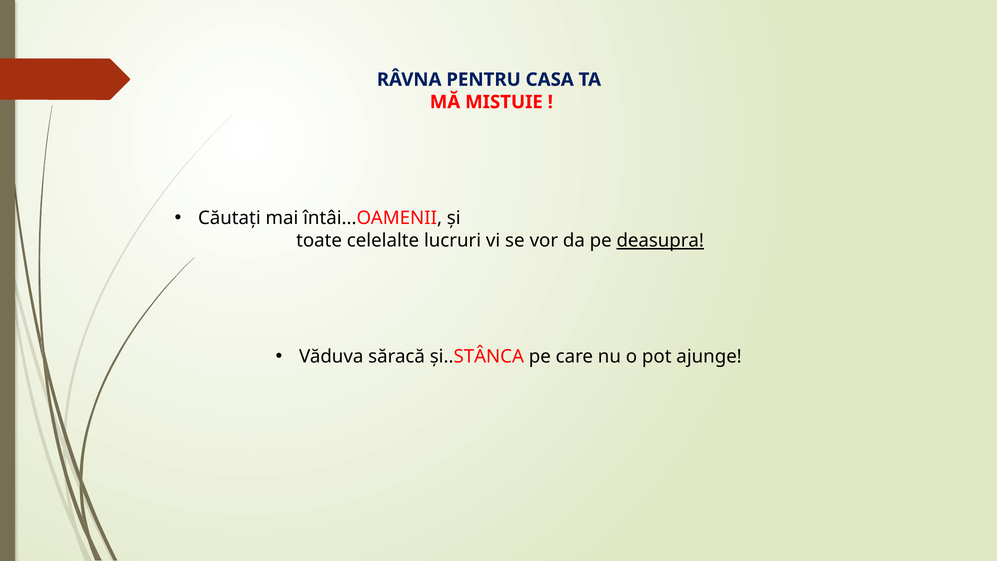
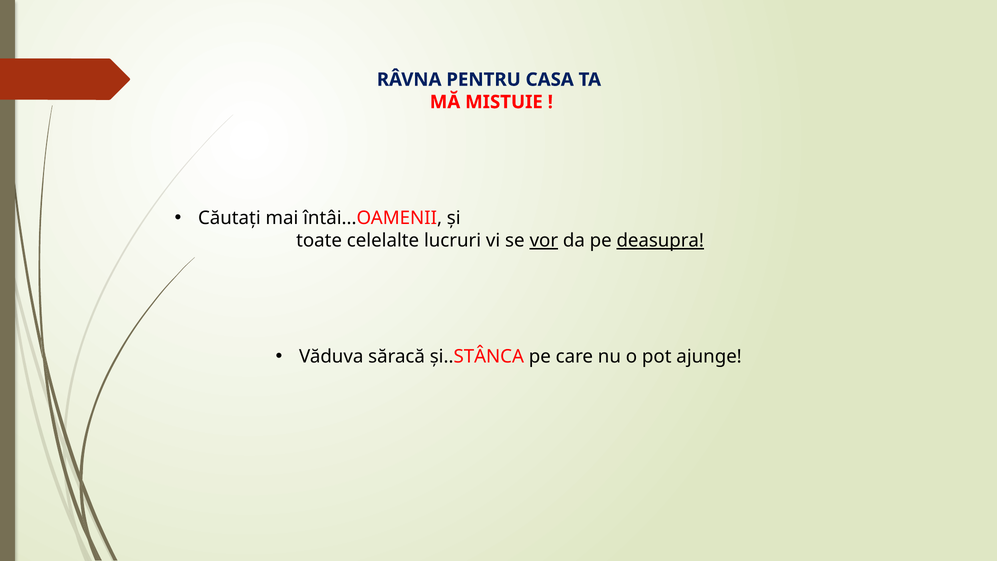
vor underline: none -> present (544, 241)
